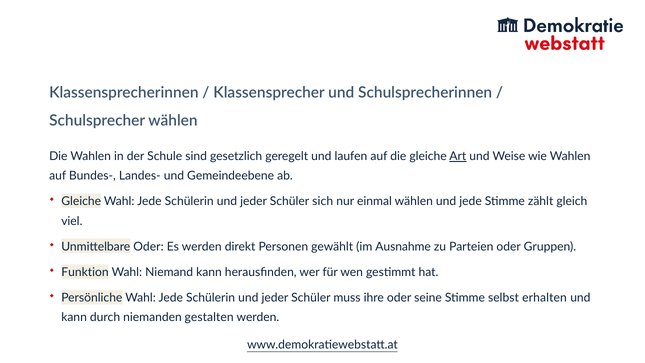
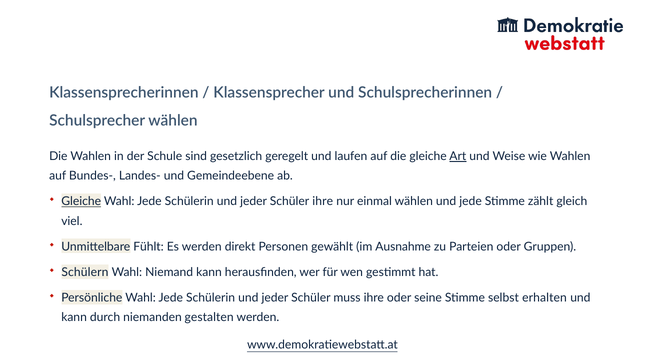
Gleiche underline: none -> present (81, 201)
Schüler sich: sich -> ihre (323, 201)
Unmittelbare Oder: Oder -> Fühlt (148, 247)
Funktion: Funktion -> Schülern (85, 272)
